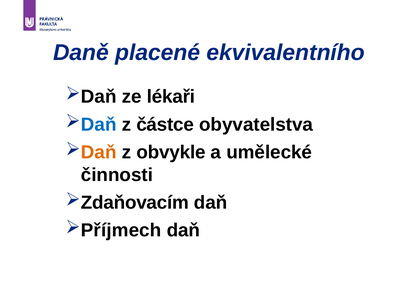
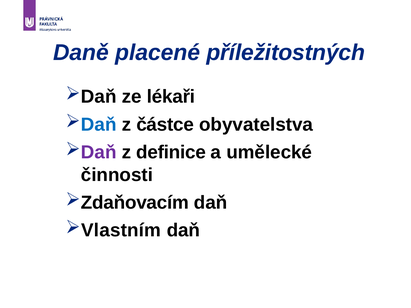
ekvivalentního: ekvivalentního -> příležitostných (286, 53)
Daň colour: orange -> purple (99, 152)
obvykle: obvykle -> definice (171, 152)
Příjmech: Příjmech -> Vlastním (121, 230)
